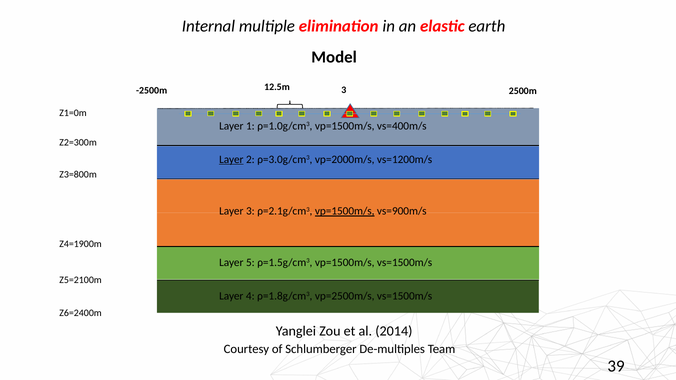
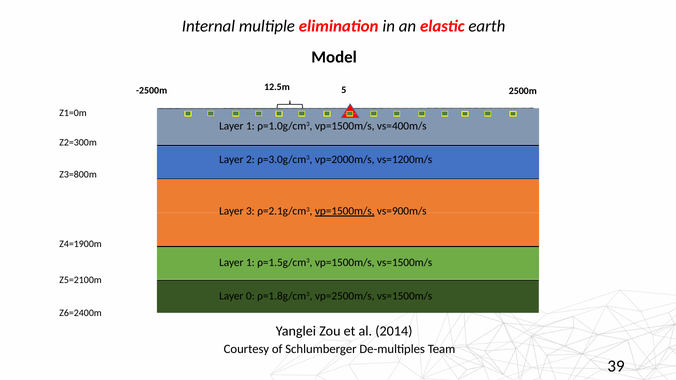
-2500m 3: 3 -> 5 (344, 90)
Layer underline: present -> none (231, 160)
5: 5 -> 1 (250, 263)
4: 4 -> 0 (250, 296)
